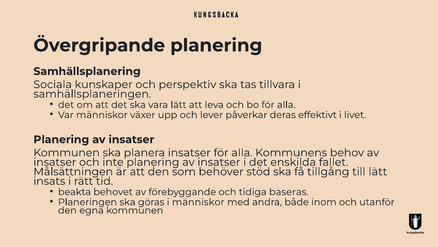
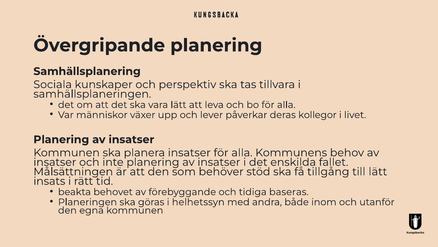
effektivt: effektivt -> kollegor (317, 115)
i människor: människor -> helhetssyn (198, 202)
